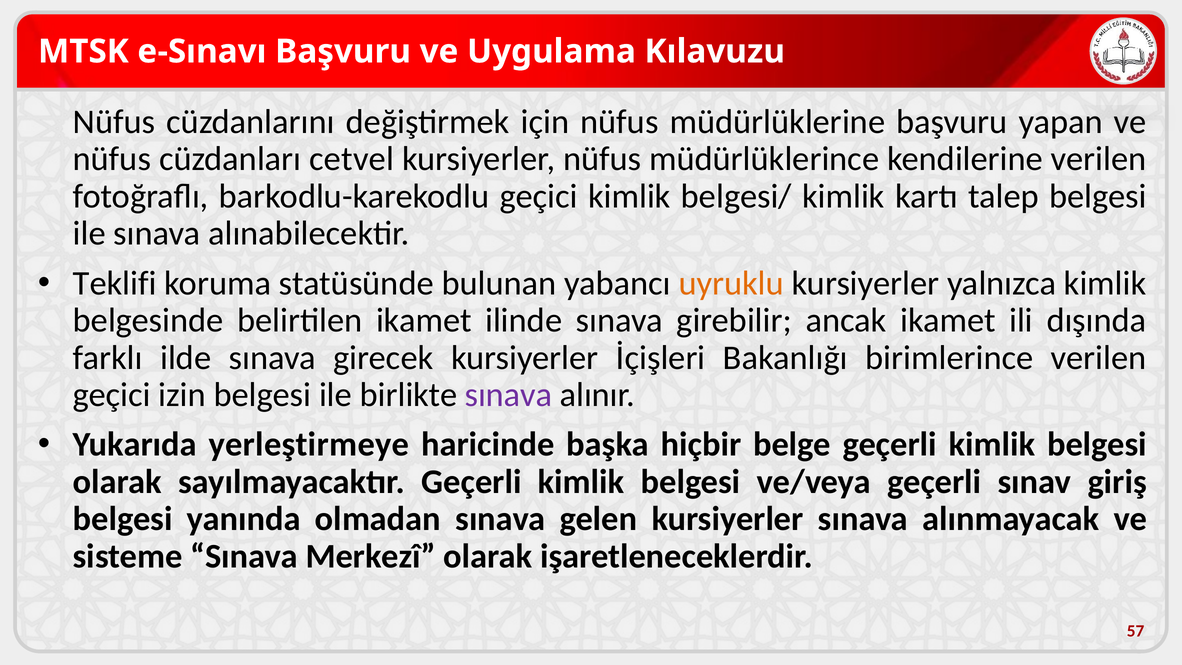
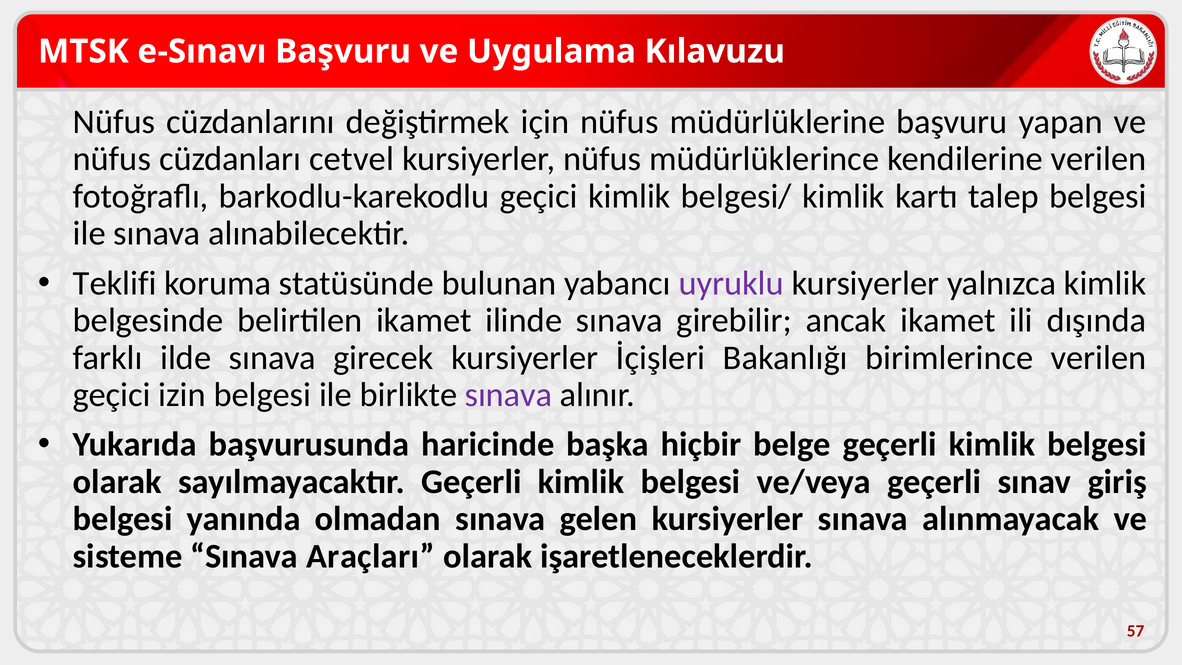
uyruklu colour: orange -> purple (731, 283)
yerleştirmeye: yerleştirmeye -> başvurusunda (309, 444)
Merkezî: Merkezî -> Araçları (370, 556)
